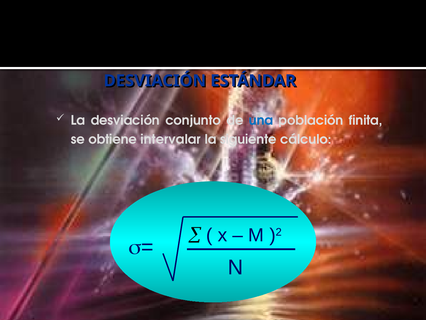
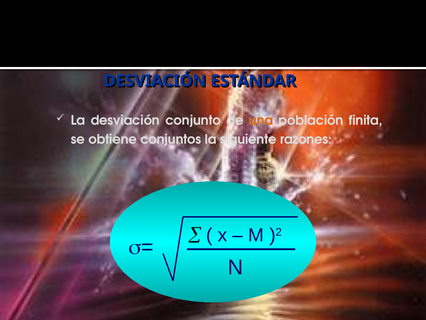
una colour: blue -> orange (261, 120)
intervalar: intervalar -> conjuntos (171, 139)
cálculo: cálculo -> razones (306, 139)
